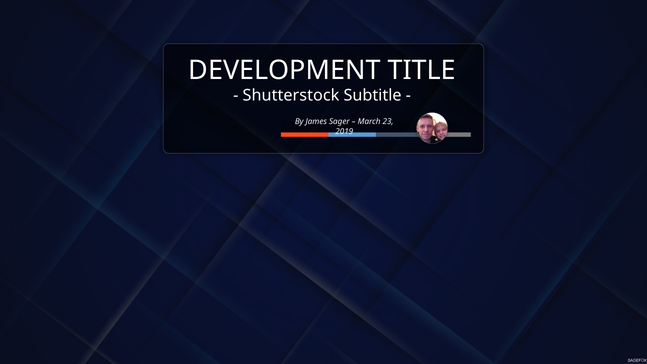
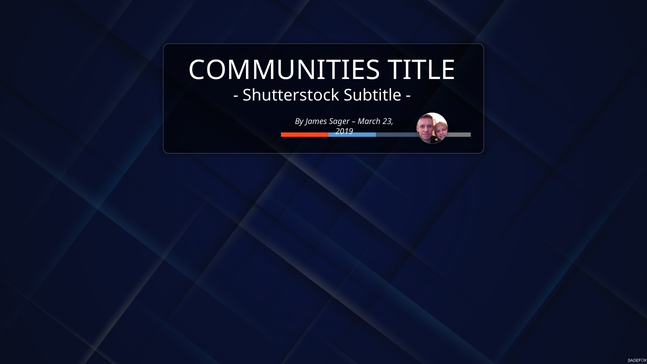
DEVELOPMENT: DEVELOPMENT -> COMMUNITIES (284, 70)
